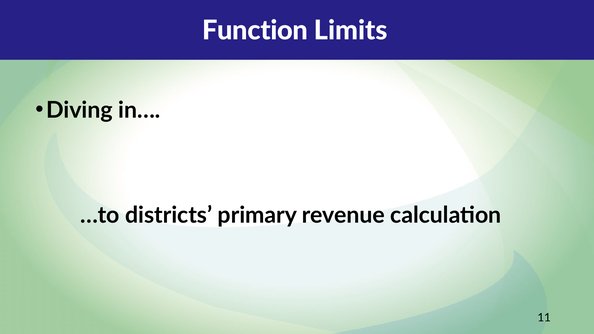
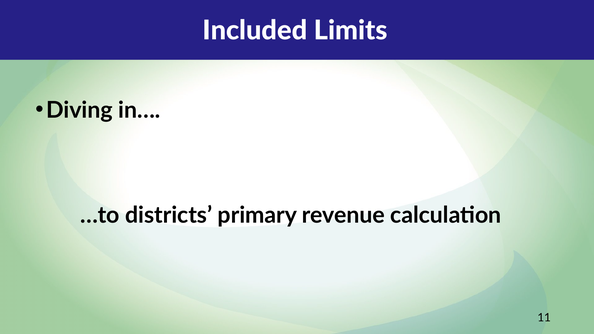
Function: Function -> Included (255, 30)
